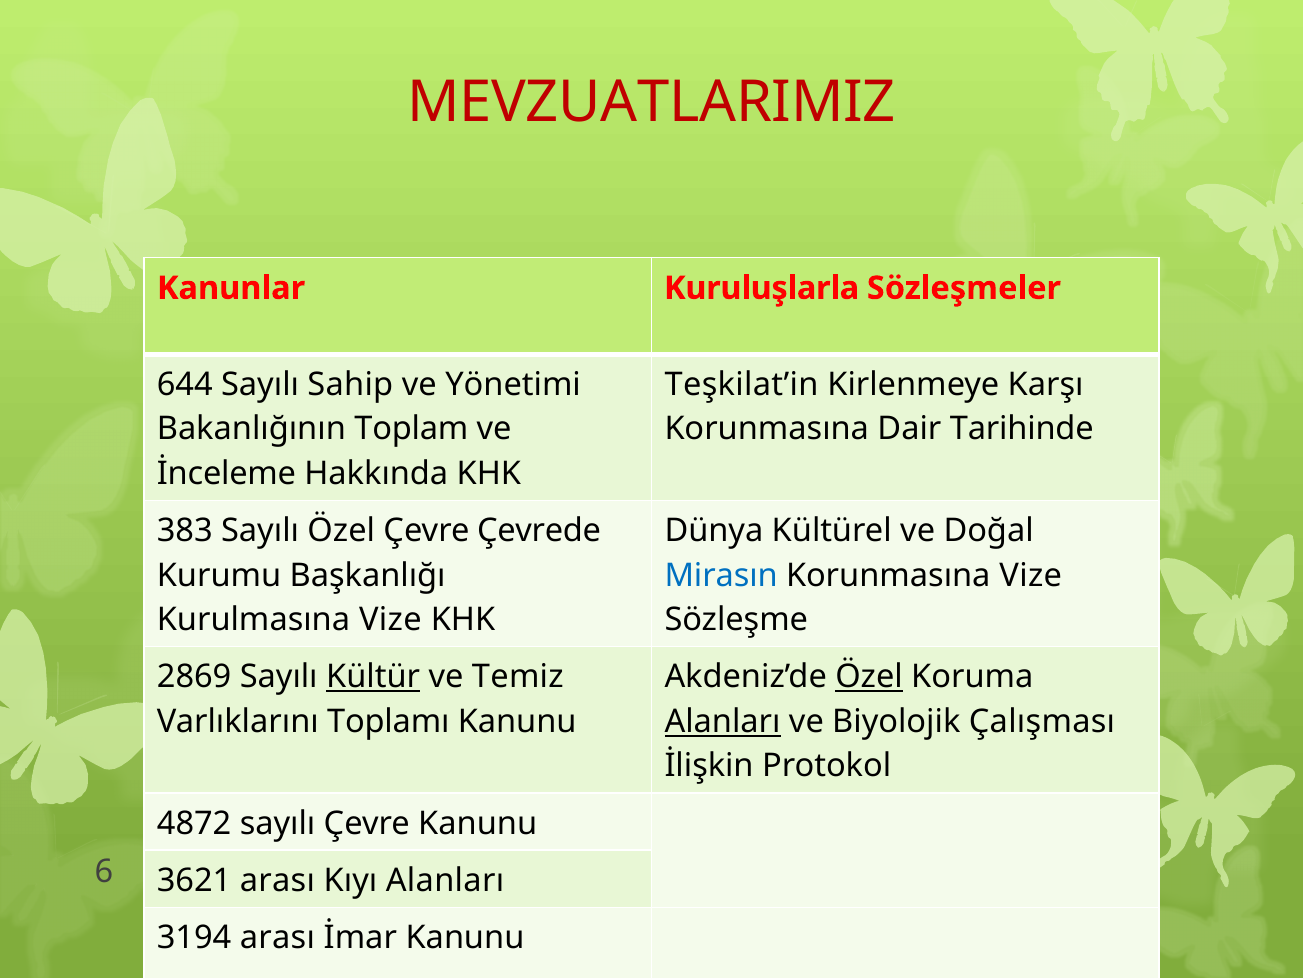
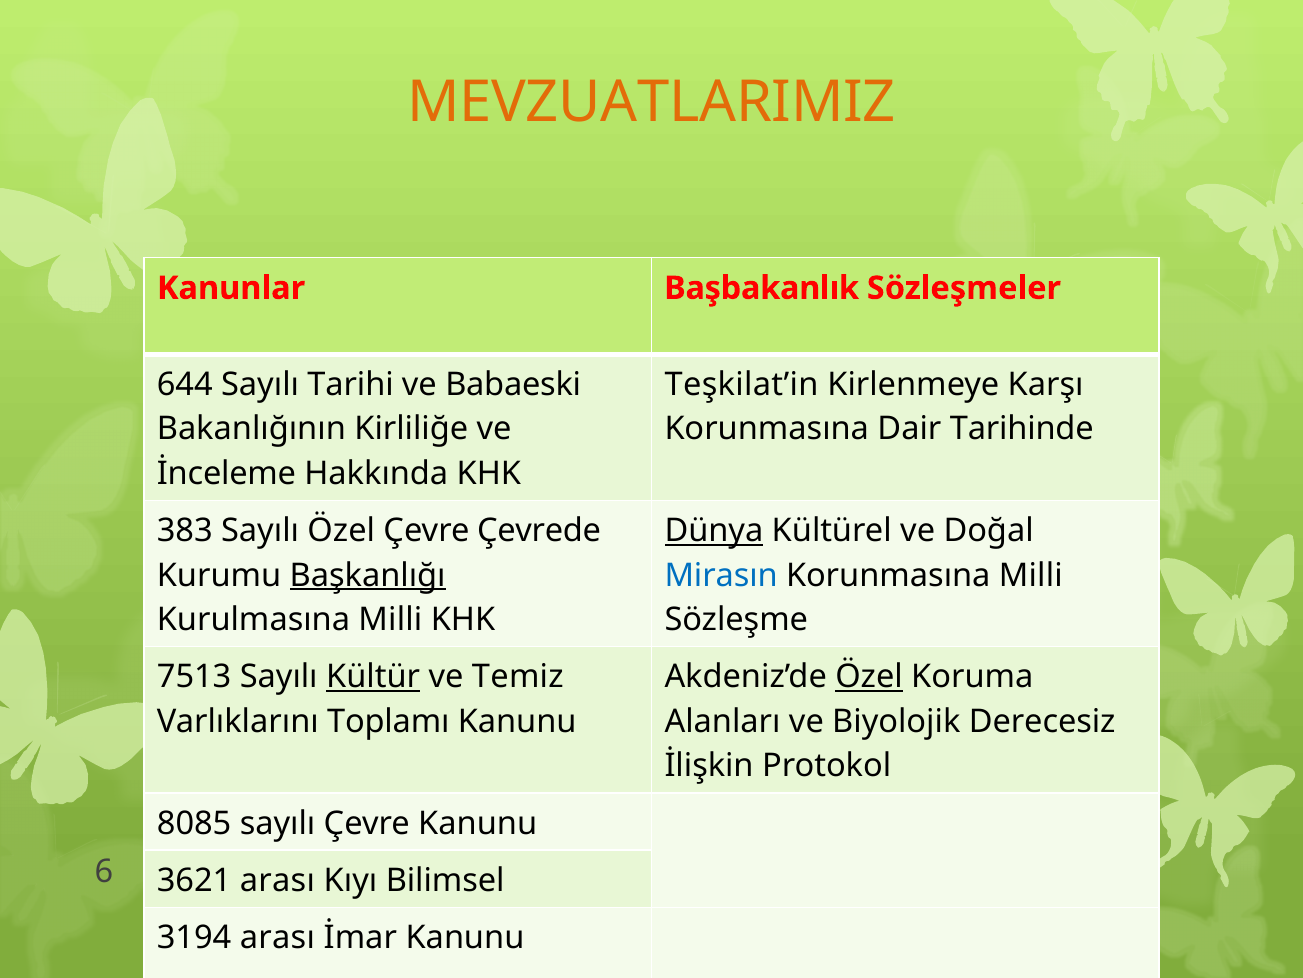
MEVZUATLARIMIZ colour: red -> orange (652, 103)
Kuruluşlarla: Kuruluşlarla -> Başbakanlık (762, 288)
Sahip: Sahip -> Tarihi (351, 385)
Yönetimi: Yönetimi -> Babaeski (513, 385)
Toplam: Toplam -> Kirliliğe (411, 429)
Dünya underline: none -> present (714, 531)
Başkanlığı underline: none -> present (368, 575)
Korunmasına Vize: Vize -> Milli (1031, 575)
Kurulmasına Vize: Vize -> Milli (390, 619)
2869: 2869 -> 7513 (194, 677)
Alanları underline: present -> none (723, 721)
Çalışması: Çalışması -> Derecesiz (1042, 721)
4872: 4872 -> 8085 (194, 823)
Kıyı Alanları: Alanları -> Bilimsel (445, 880)
